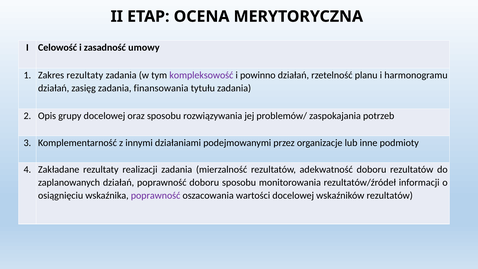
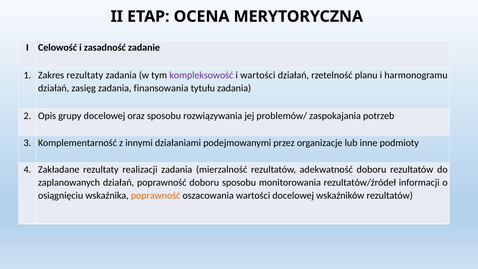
umowy: umowy -> zadanie (144, 48)
i powinno: powinno -> wartości (258, 75)
poprawność colour: purple -> orange (156, 196)
